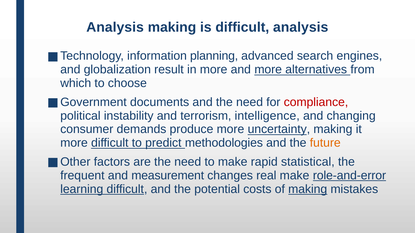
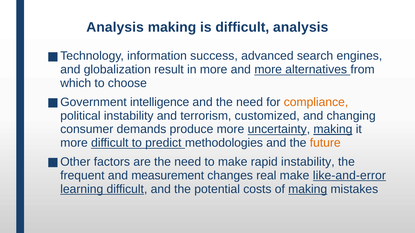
planning: planning -> success (214, 56)
documents: documents -> intelligence (160, 102)
compliance colour: red -> orange (316, 102)
intelligence: intelligence -> customized (267, 116)
making underline: none -> present (333, 130)
rapid statistical: statistical -> instability (308, 162)
role-and-error: role-and-error -> like-and-error (349, 176)
